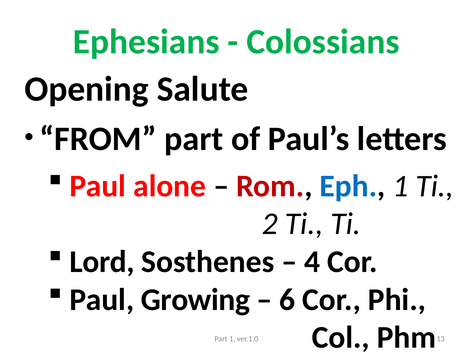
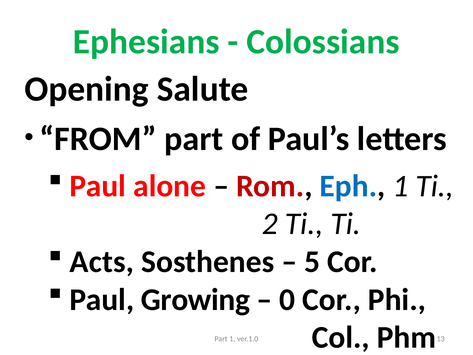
Lord: Lord -> Acts (102, 262)
4: 4 -> 5 (312, 262)
6: 6 -> 0 (287, 299)
